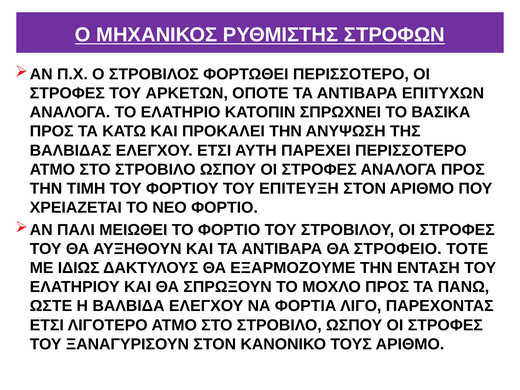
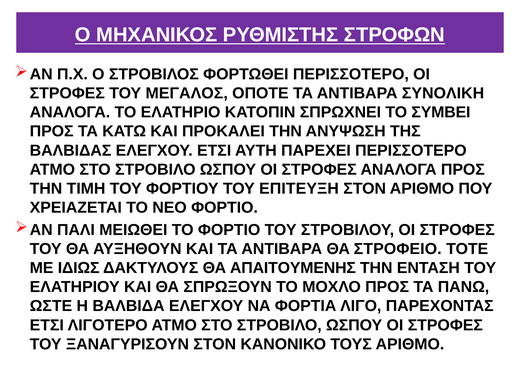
ΑΡΚΕΤΩΝ: ΑΡΚΕΤΩΝ -> ΜΕΓΑΛΟΣ (187, 93)
ΕΠΙΤΥΧΩΝ: ΕΠΙΤΥΧΩΝ -> ΣΥΝΟΛΙΚΗ (443, 93)
ΒΑΣΙΚΑ: ΒΑΣΙΚΑ -> ΣΥΜΒΕΙ (441, 112)
ΕΞΑΡΜΟΖΟYΜΕ: ΕΞΑΡΜΟΖΟYΜΕ -> ΑΠΑΙΤΟΥΜΕΝΗΣ (293, 268)
